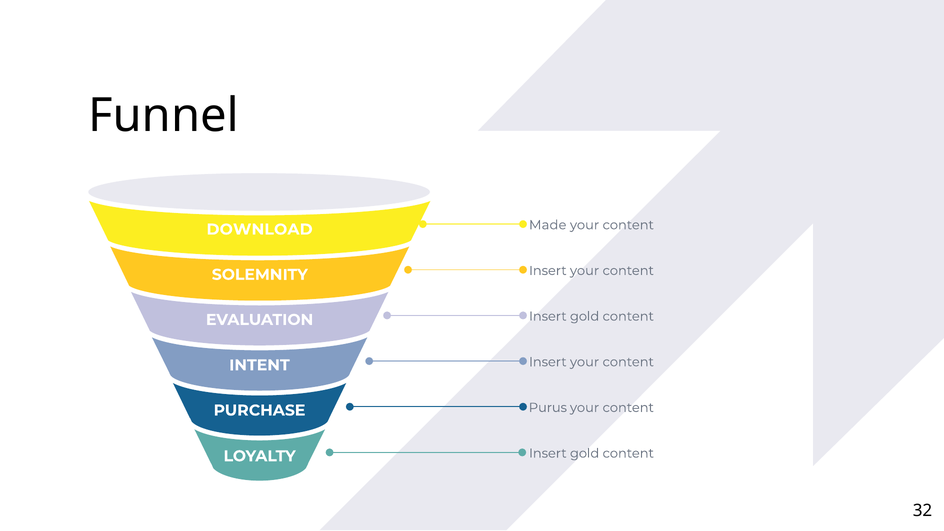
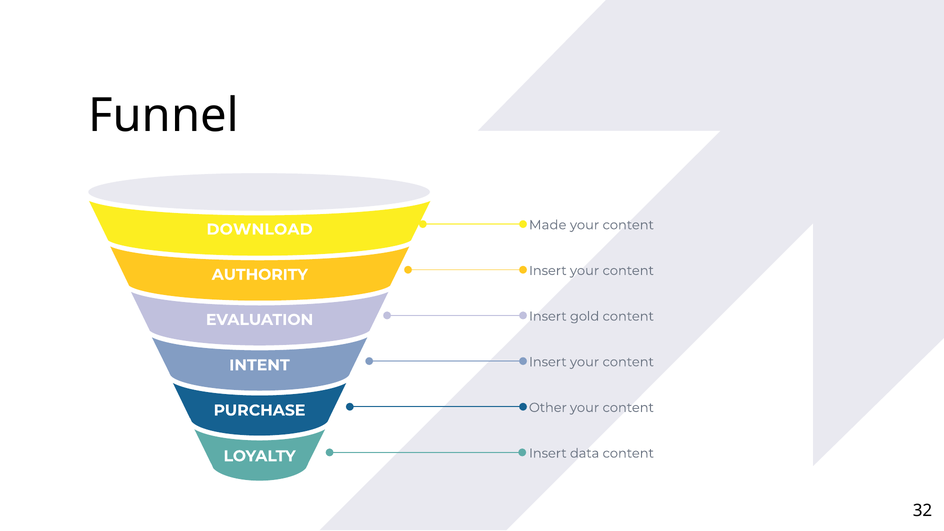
SOLEMNITY: SOLEMNITY -> AUTHORITY (260, 275)
Purus: Purus -> Other (548, 408)
gold: gold -> data (585, 453)
